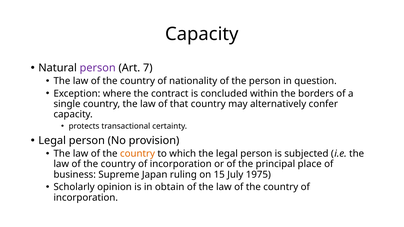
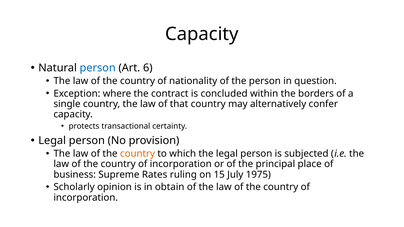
person colour: purple -> blue (98, 68)
7: 7 -> 6 (148, 68)
Japan: Japan -> Rates (155, 175)
